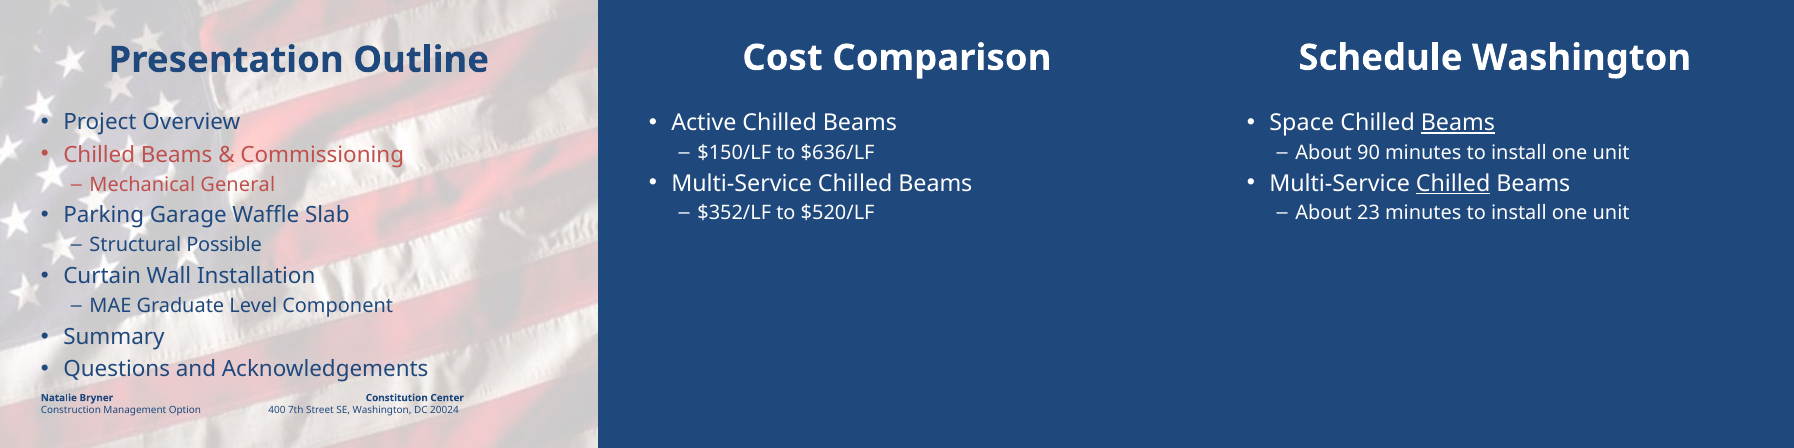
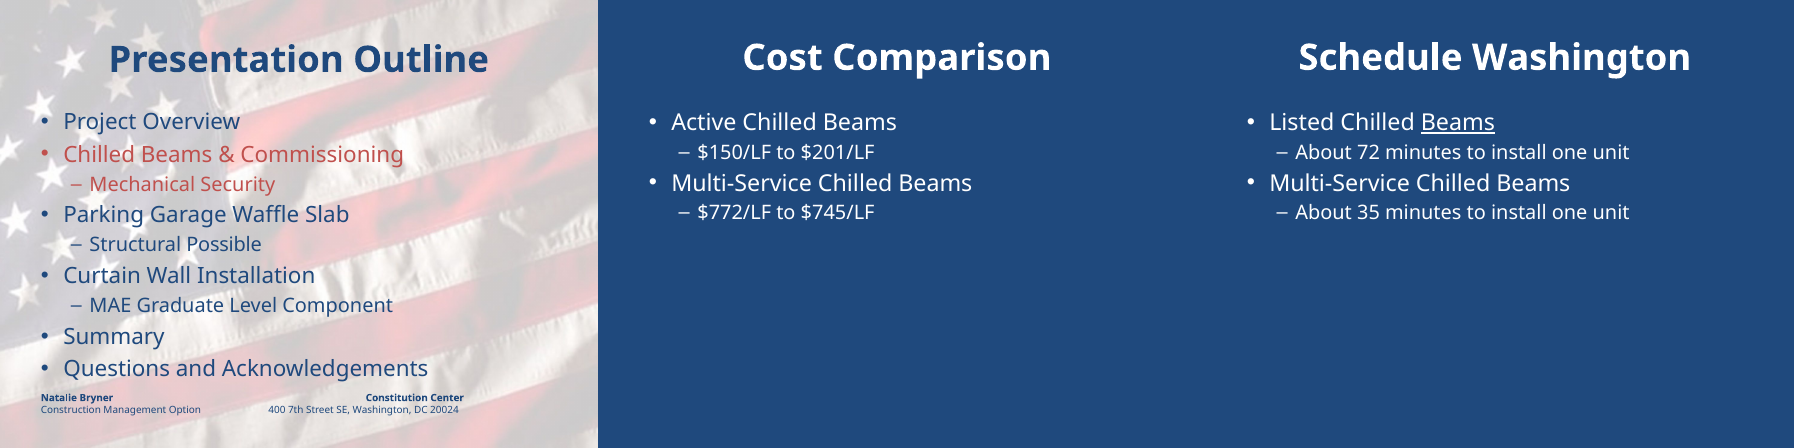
Space: Space -> Listed (1302, 123)
$636/LF: $636/LF -> $201/LF (838, 153)
90: 90 -> 72 (1368, 153)
Chilled underline: present -> none (1453, 184)
General: General -> Security (238, 185)
$352/LF: $352/LF -> $772/LF (734, 213)
$520/LF: $520/LF -> $745/LF (838, 213)
23: 23 -> 35 (1368, 213)
